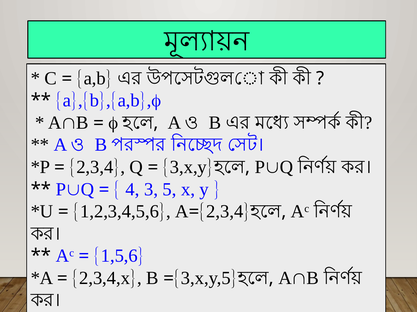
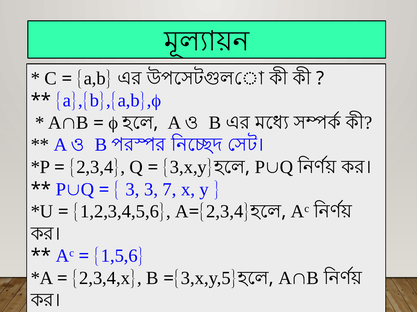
4: 4 -> 3 (132, 190)
5: 5 -> 7 (170, 190)
